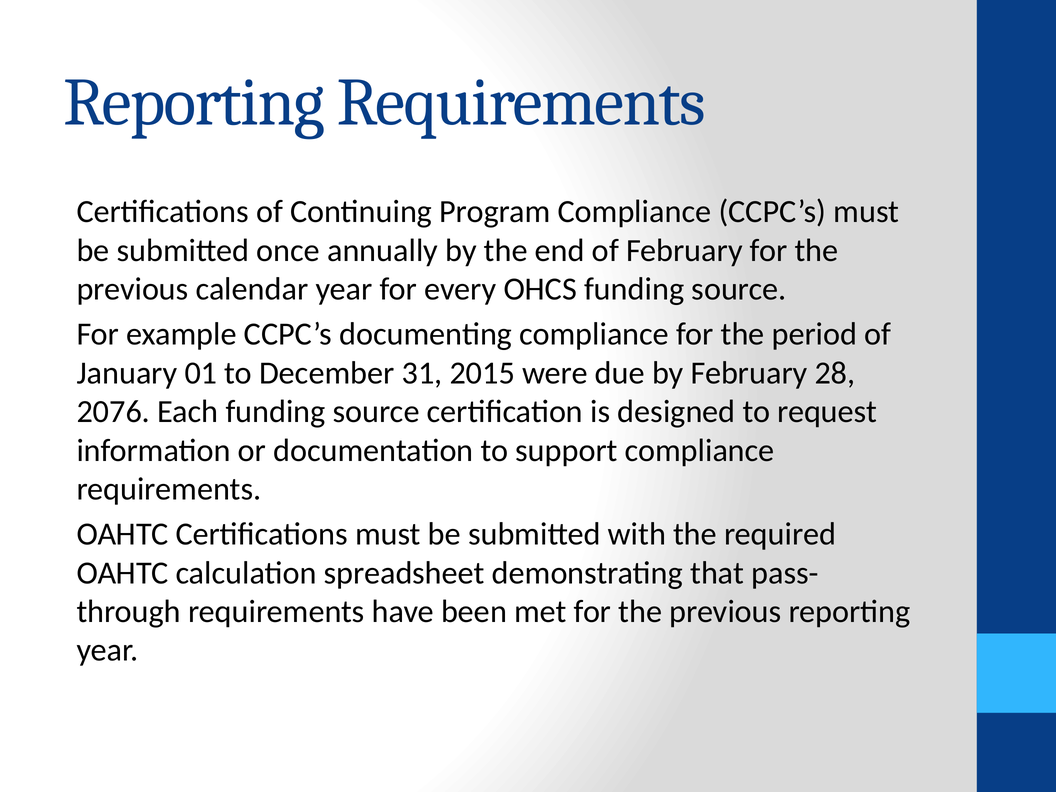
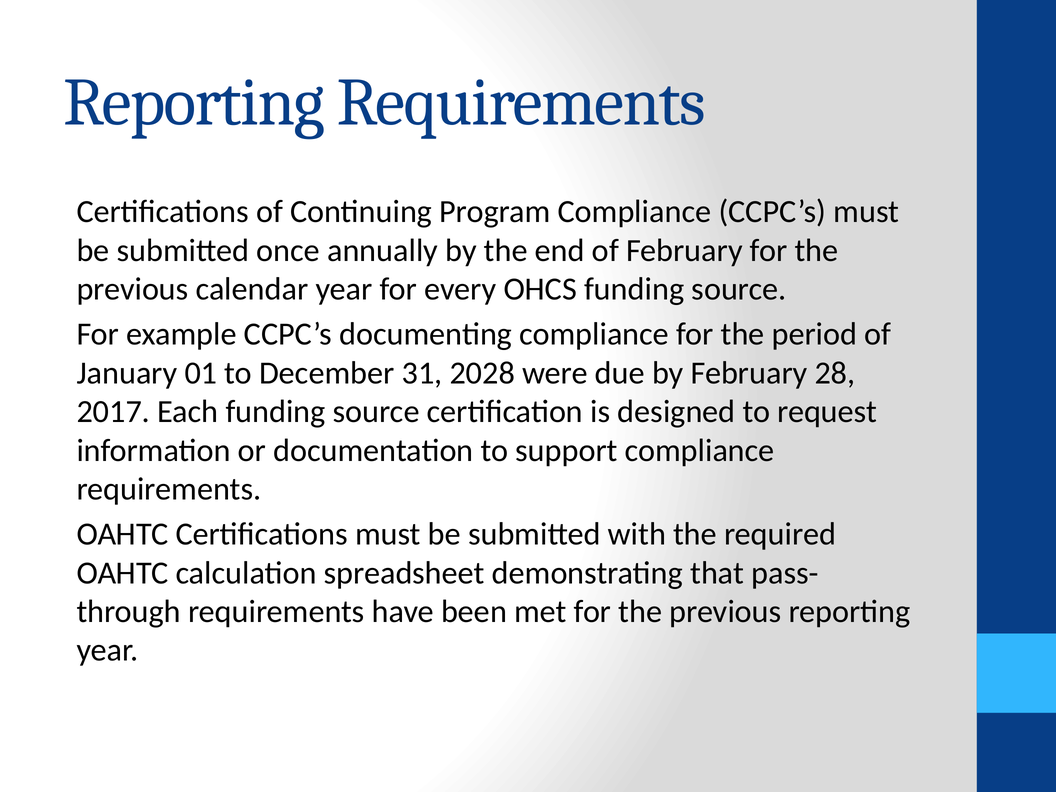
2015: 2015 -> 2028 (482, 373)
2076: 2076 -> 2017 (113, 412)
